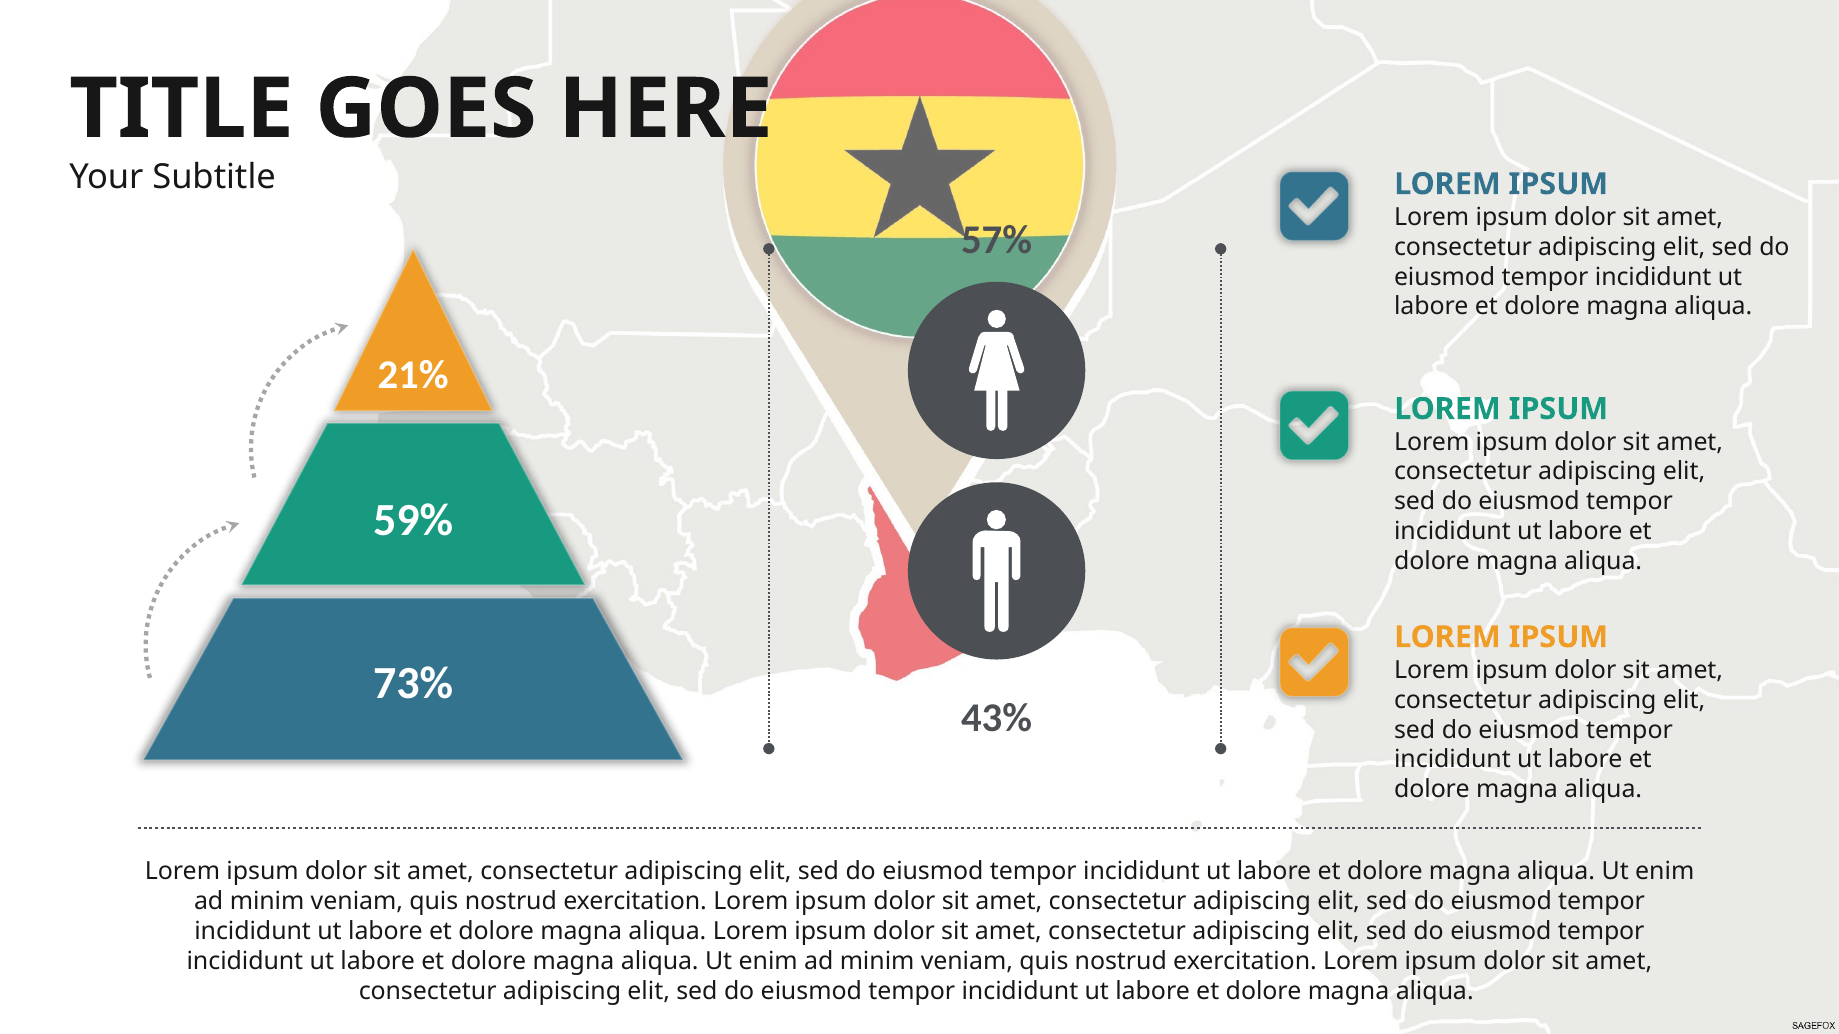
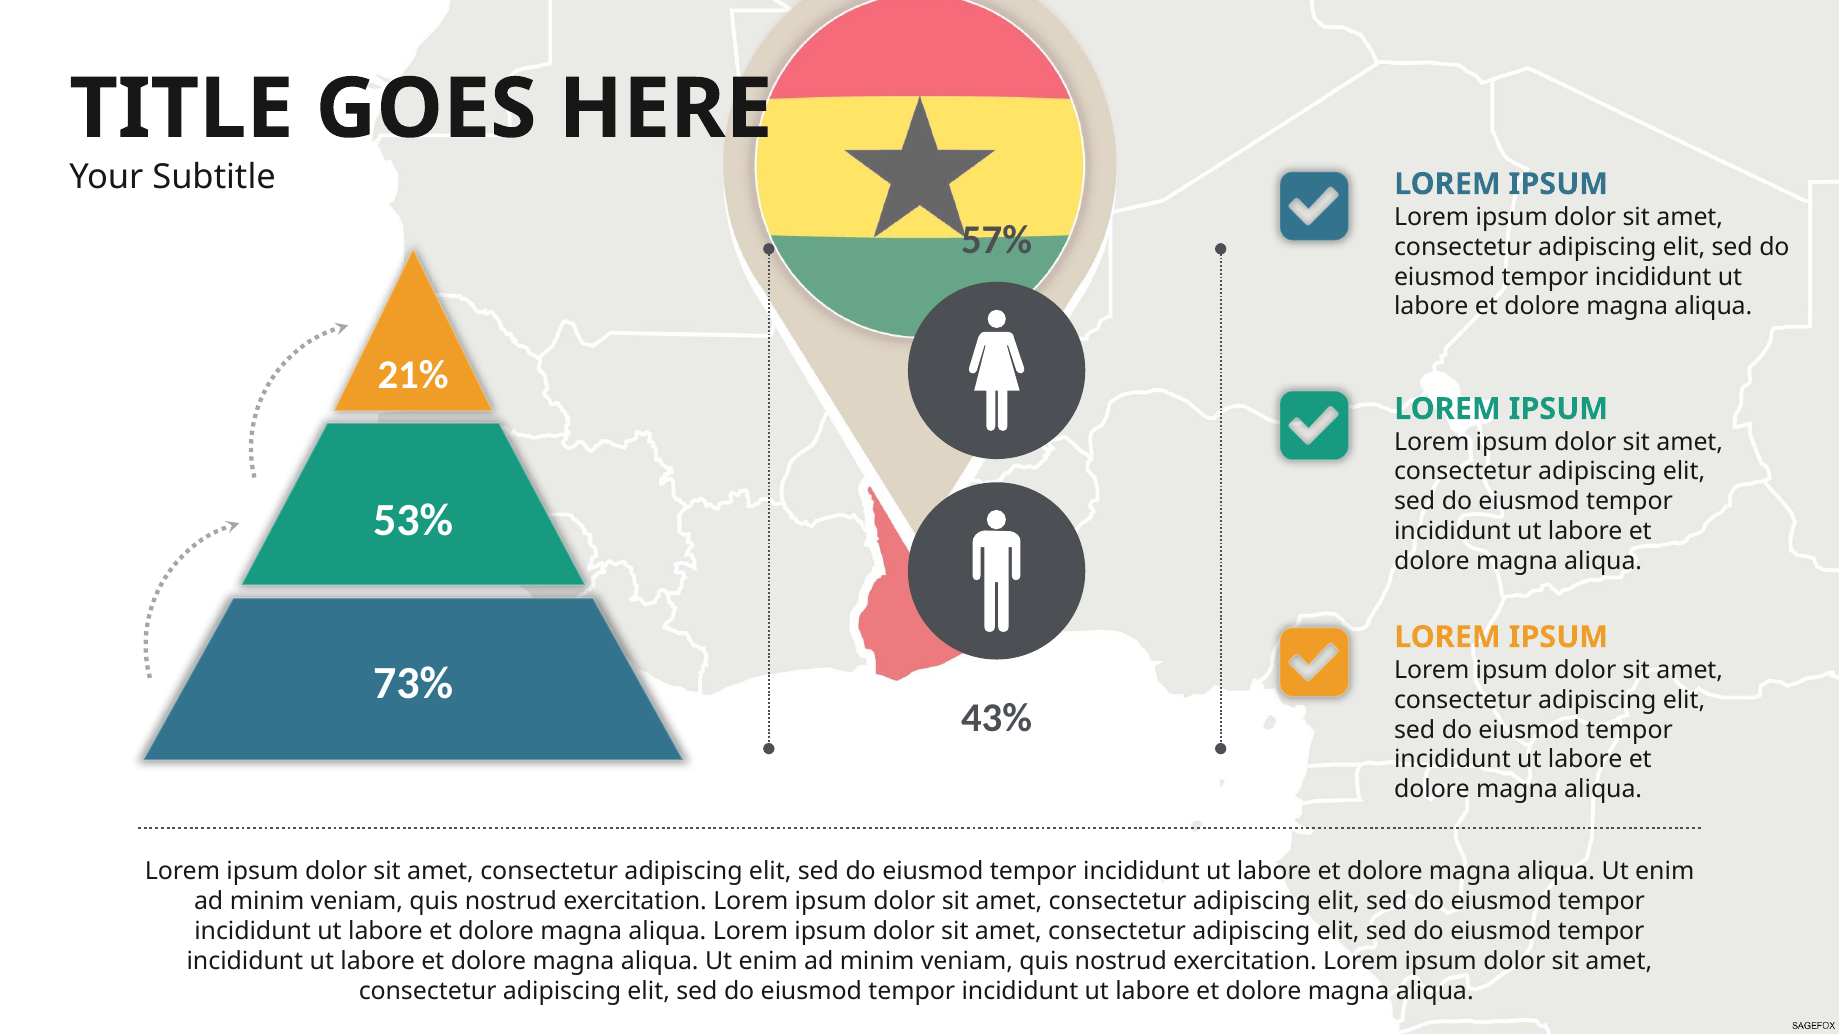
59%: 59% -> 53% (413, 520)
